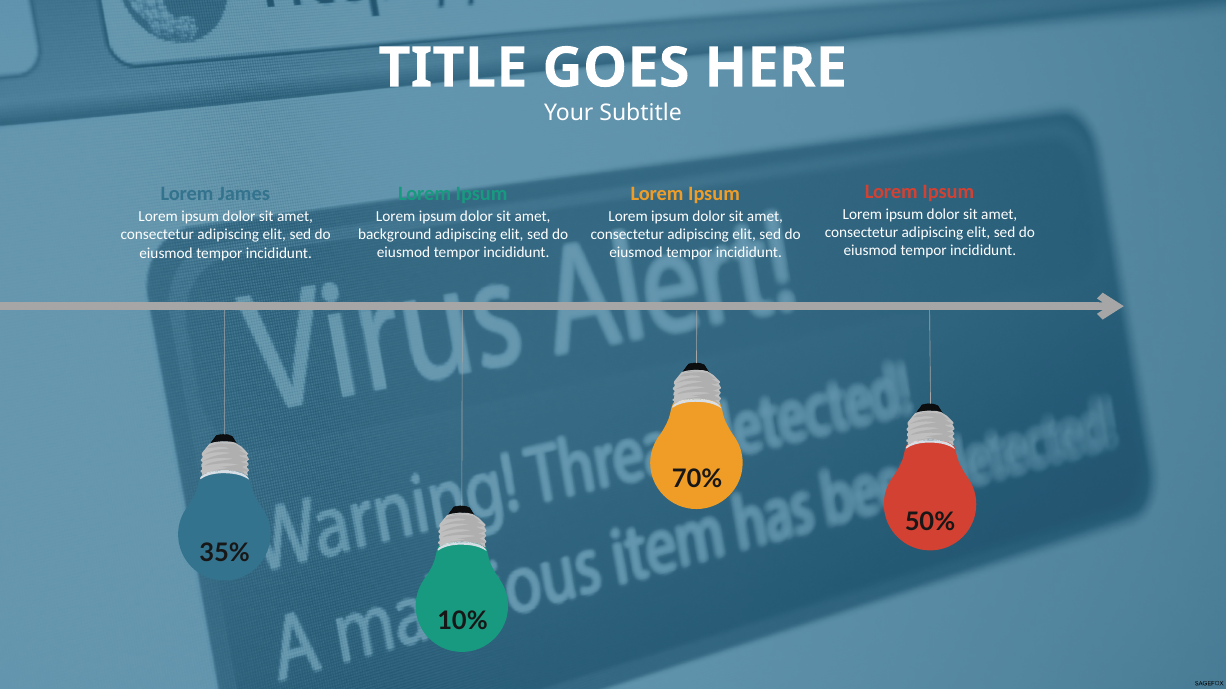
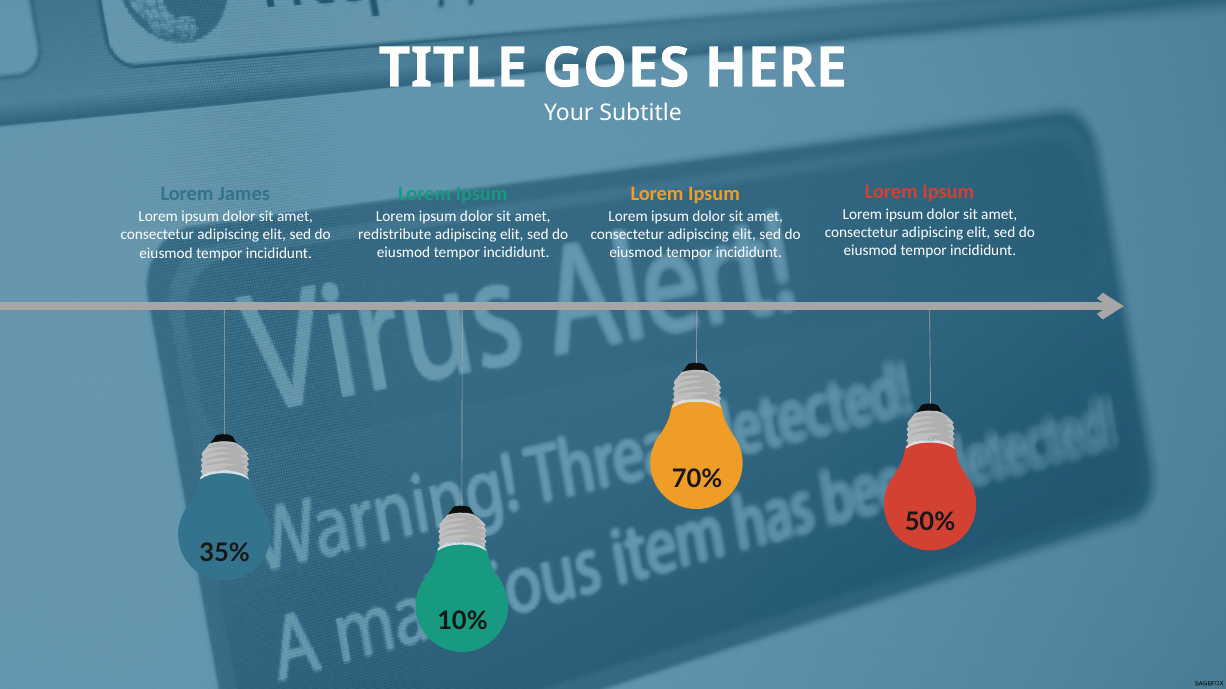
background: background -> redistribute (395, 235)
